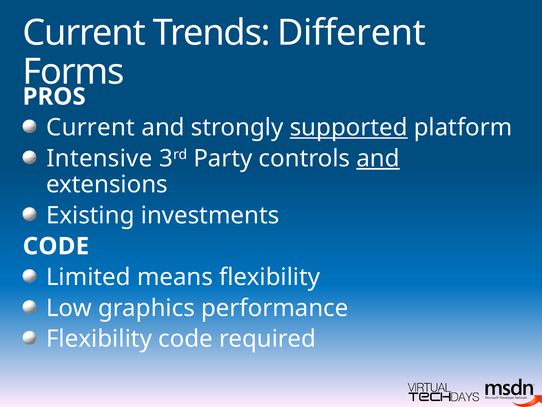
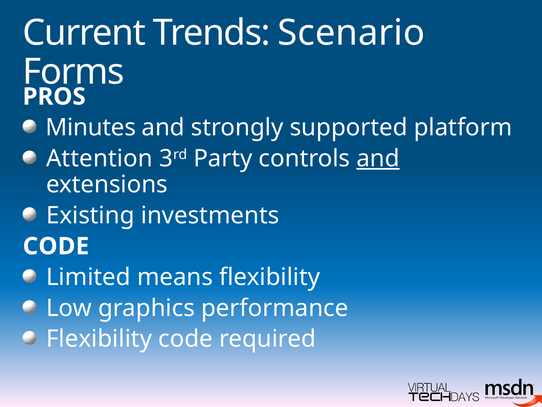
Different: Different -> Scenario (351, 33)
Current: Current -> Minutes (91, 127)
supported underline: present -> none (349, 127)
Intensive: Intensive -> Attention (99, 158)
